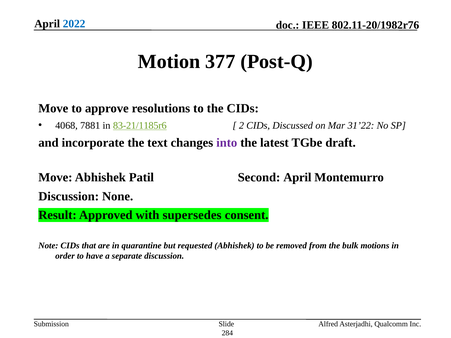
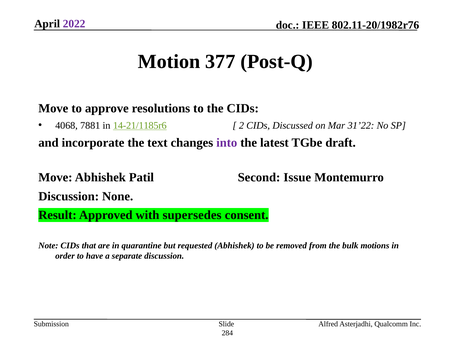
2022 colour: blue -> purple (74, 24)
83-21/1185r6: 83-21/1185r6 -> 14-21/1185r6 (140, 125)
Second April: April -> Issue (297, 178)
